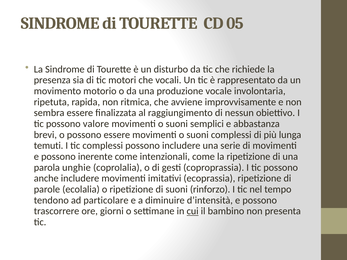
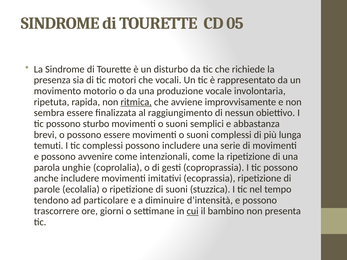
ritmica underline: none -> present (136, 102)
valore: valore -> sturbo (96, 124)
inerente: inerente -> avvenire (95, 157)
rinforzo: rinforzo -> stuzzica (210, 189)
